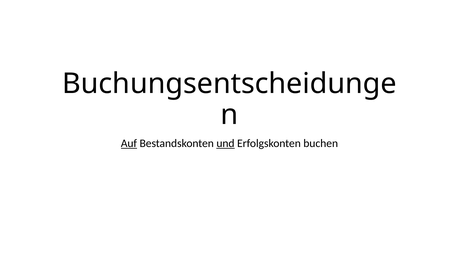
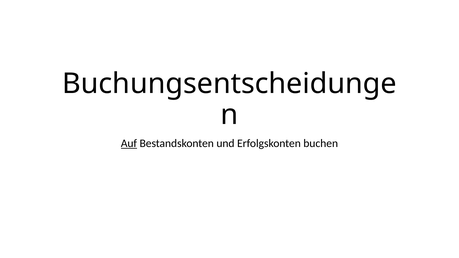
und underline: present -> none (225, 143)
